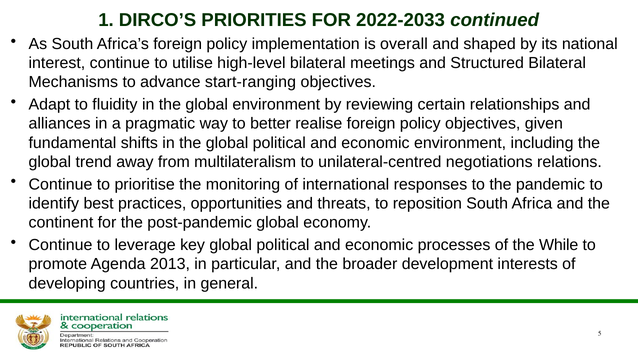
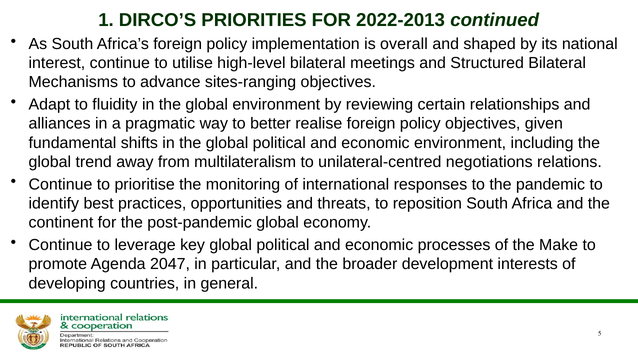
2022-2033: 2022-2033 -> 2022-2013 (400, 20)
start-ranging: start-ranging -> sites-ranging (251, 82)
While: While -> Make (559, 245)
2013: 2013 -> 2047 (170, 264)
